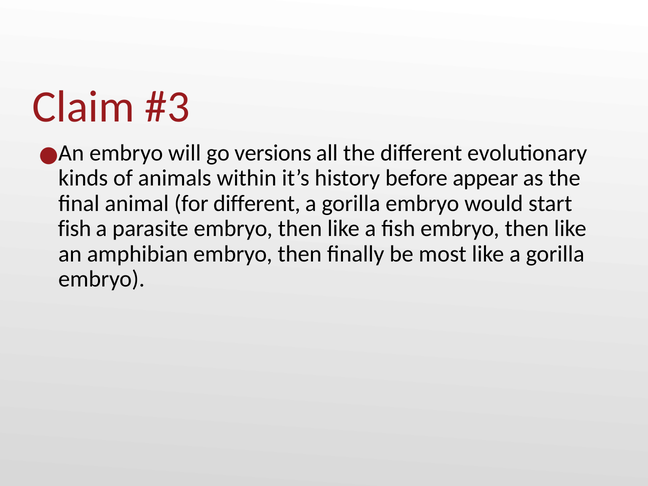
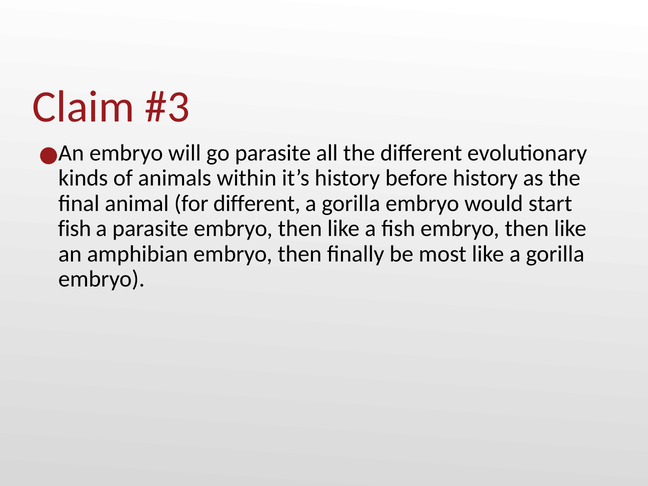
go versions: versions -> parasite (273, 153)
before appear: appear -> history (485, 178)
